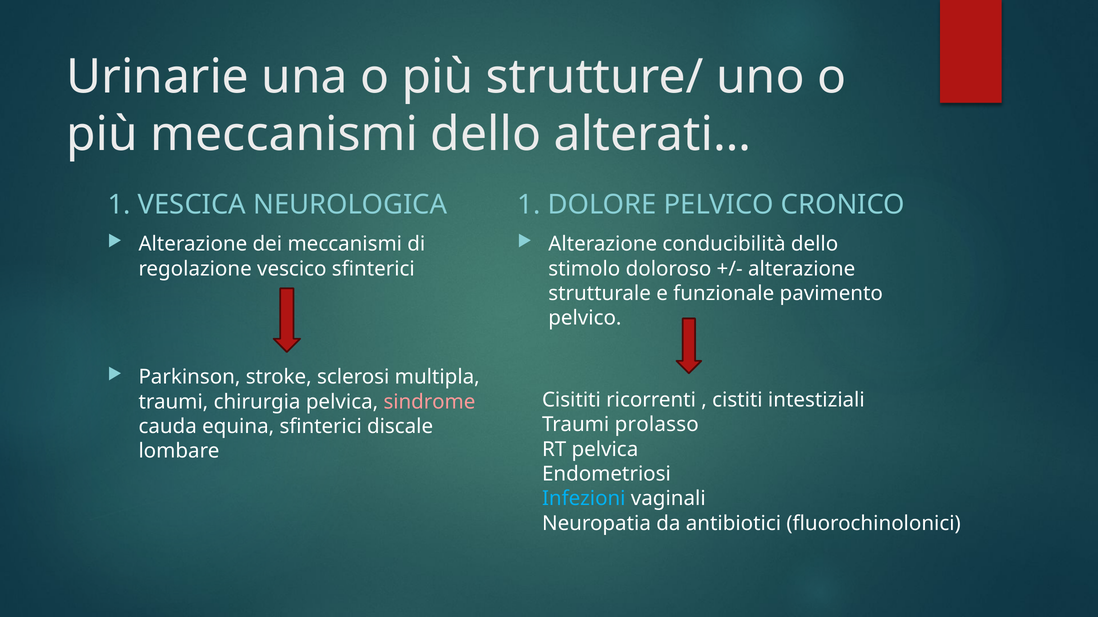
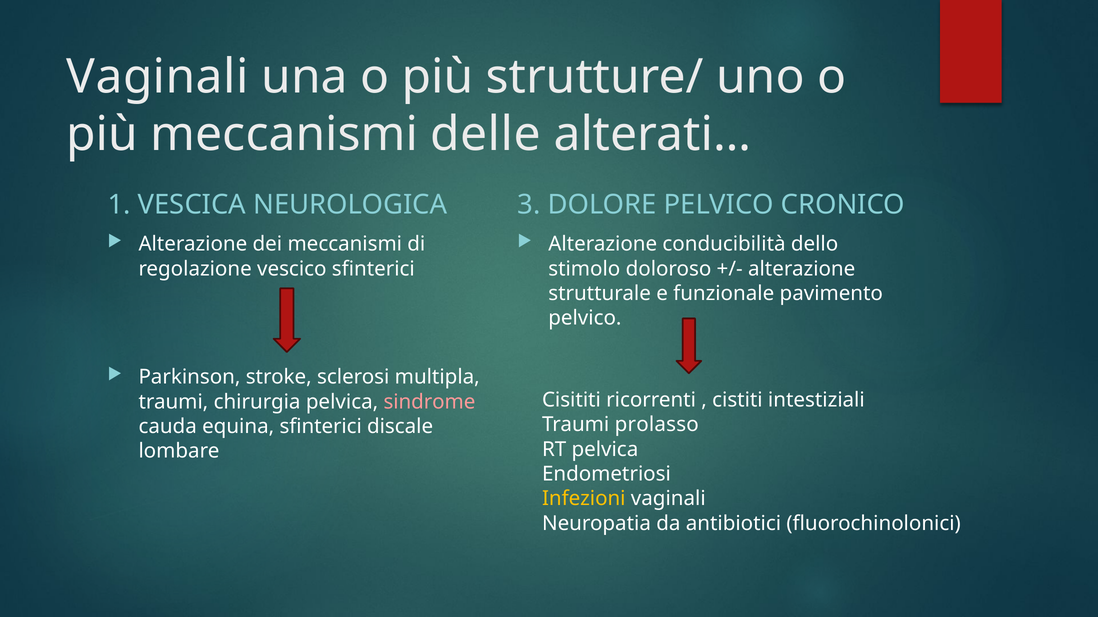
Urinarie: Urinarie -> Vaginali (157, 77)
meccanismi dello: dello -> delle (486, 135)
NEUROLOGICA 1: 1 -> 3 (529, 205)
Infezioni colour: light blue -> yellow (584, 499)
